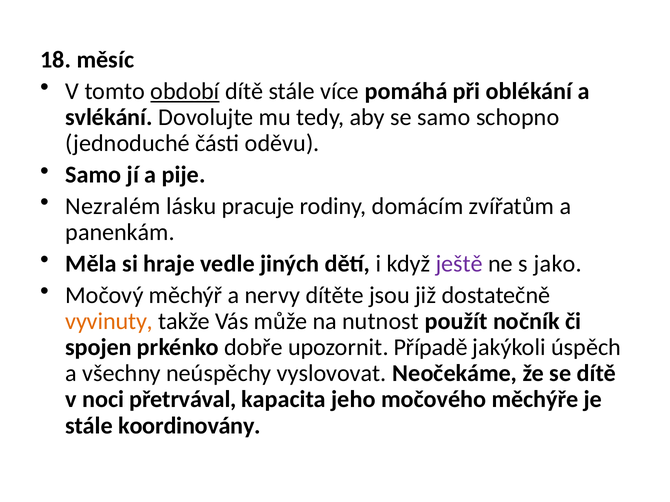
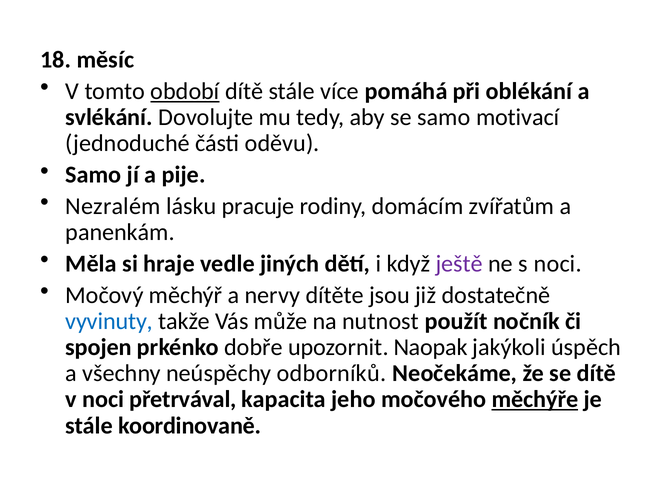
schopno: schopno -> motivací (518, 117)
s jako: jako -> noci (558, 264)
vyvinuty colour: orange -> blue (109, 322)
Případě: Případě -> Naopak (431, 348)
vyslovovat: vyslovovat -> odborníků (331, 374)
měchýře underline: none -> present (535, 400)
koordinovány: koordinovány -> koordinovaně (190, 426)
